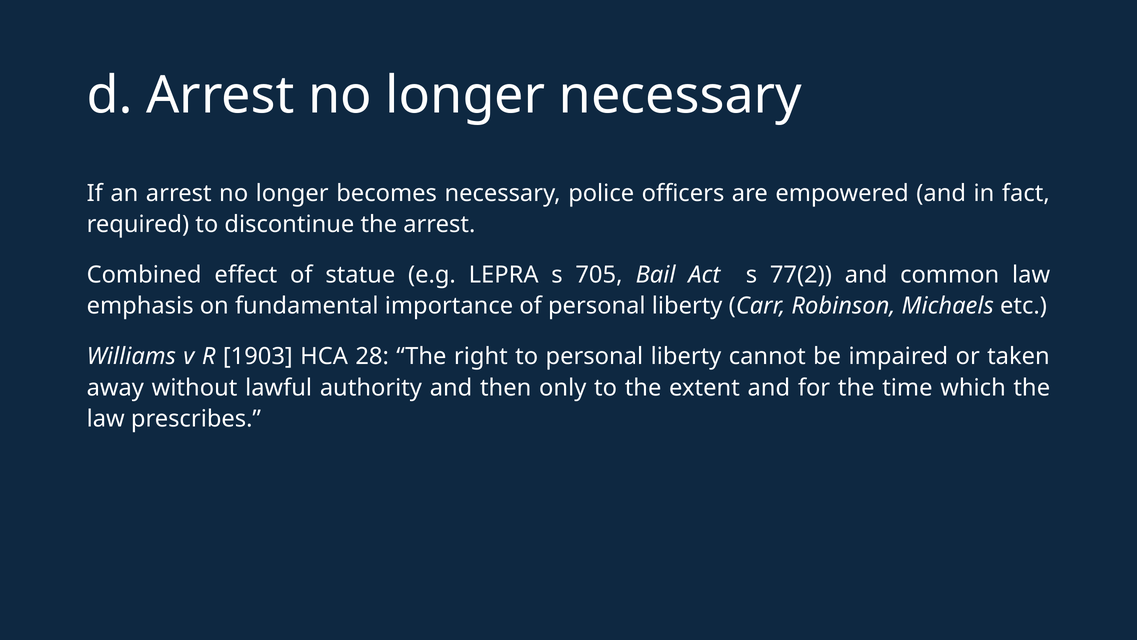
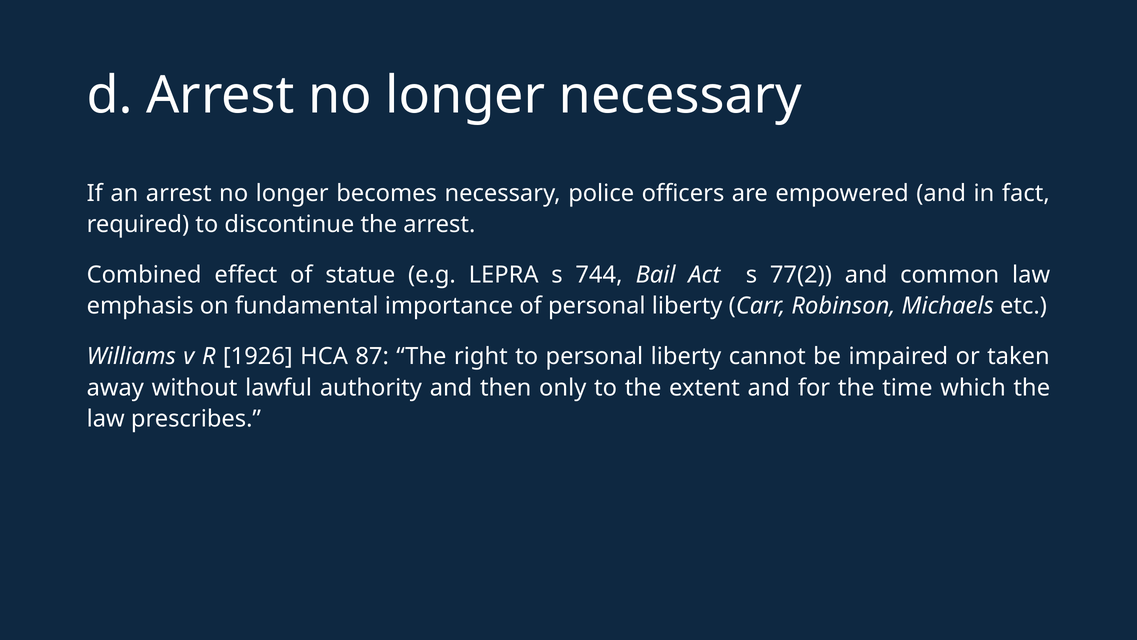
705: 705 -> 744 (599, 275)
1903: 1903 -> 1926 (258, 356)
28: 28 -> 87 (372, 356)
